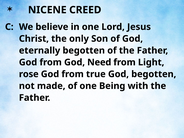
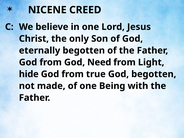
rose: rose -> hide (29, 74)
